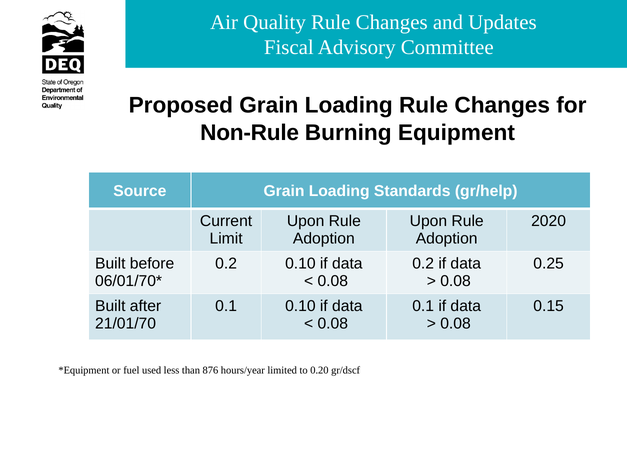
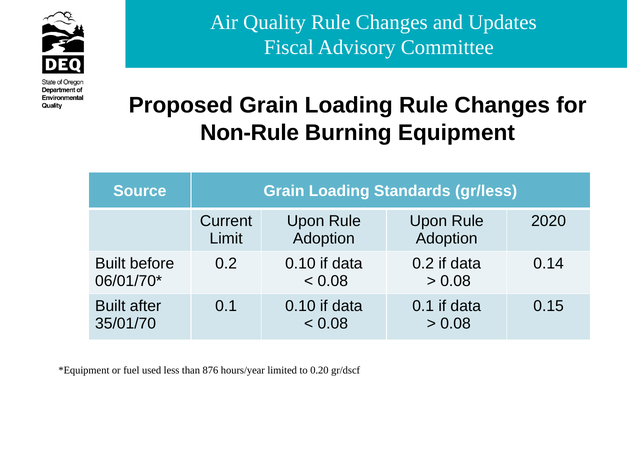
gr/help: gr/help -> gr/less (486, 191)
0.25: 0.25 -> 0.14 (549, 264)
21/01/70: 21/01/70 -> 35/01/70 (126, 324)
